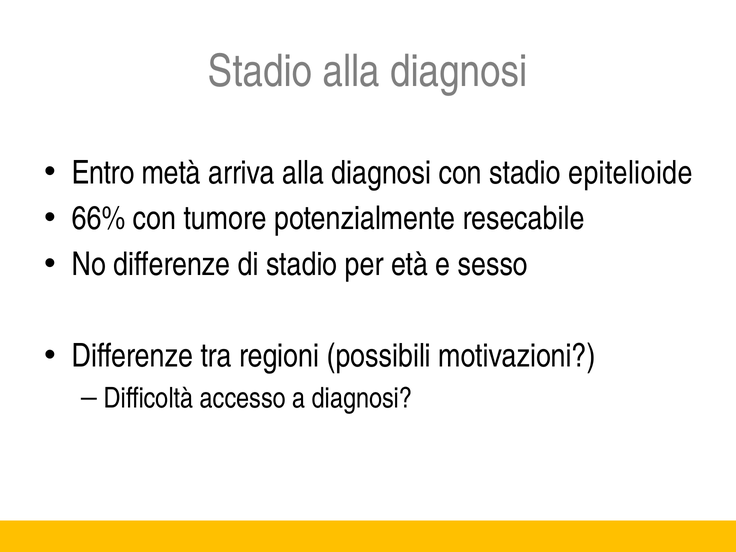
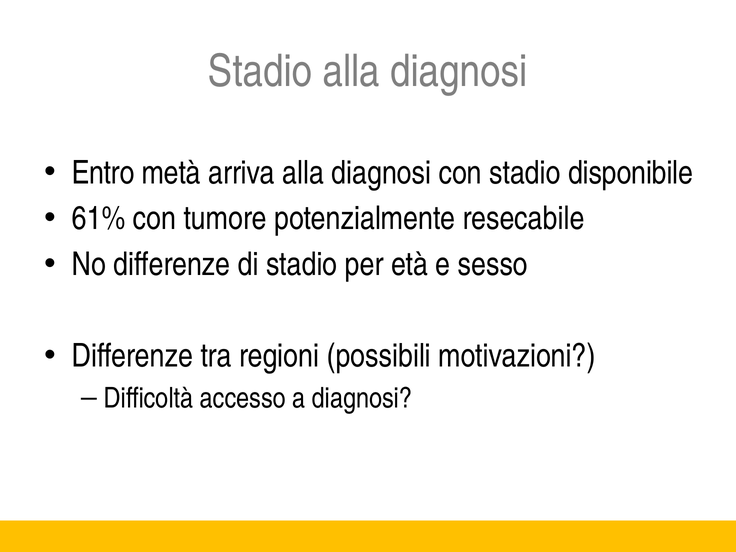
epitelioide: epitelioide -> disponibile (631, 173)
66%: 66% -> 61% (99, 219)
